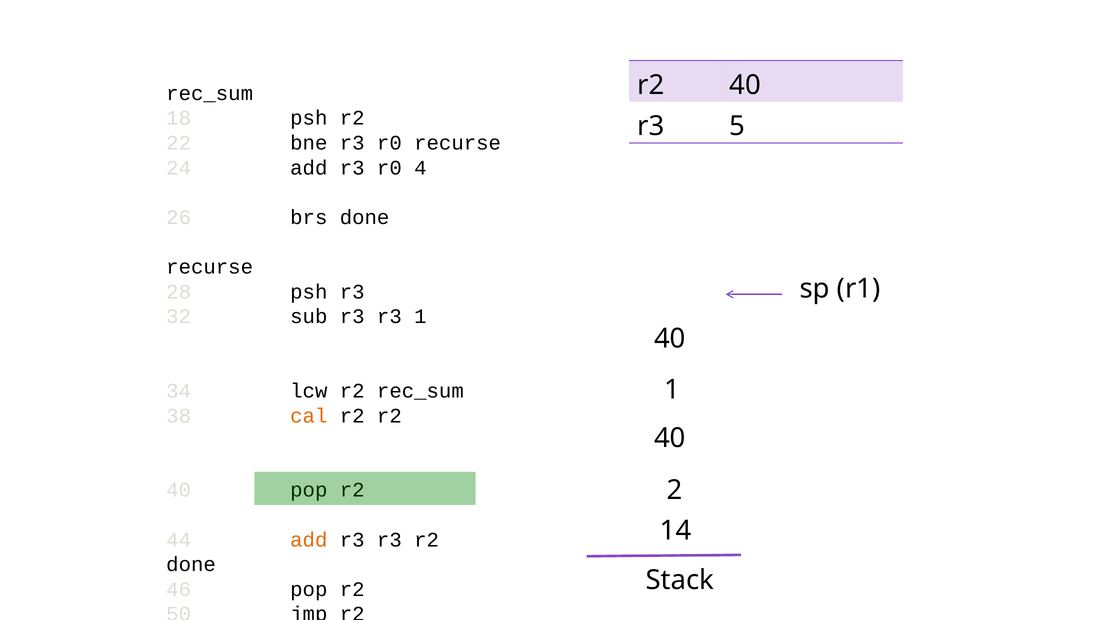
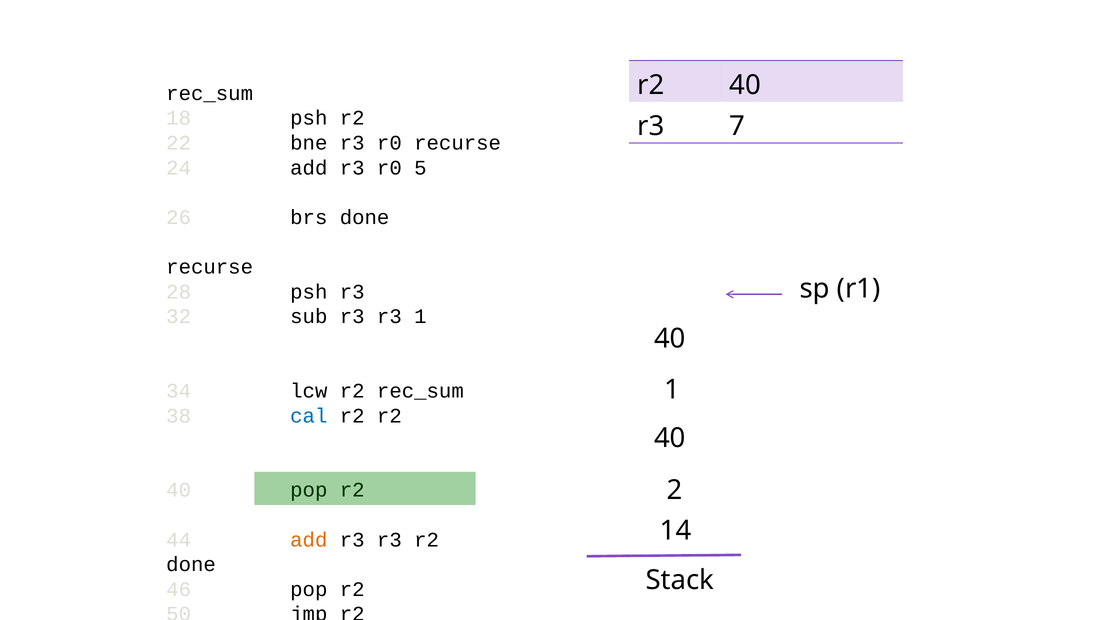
5: 5 -> 7 (737, 126)
4: 4 -> 5 (420, 168)
cal colour: orange -> blue (309, 416)
